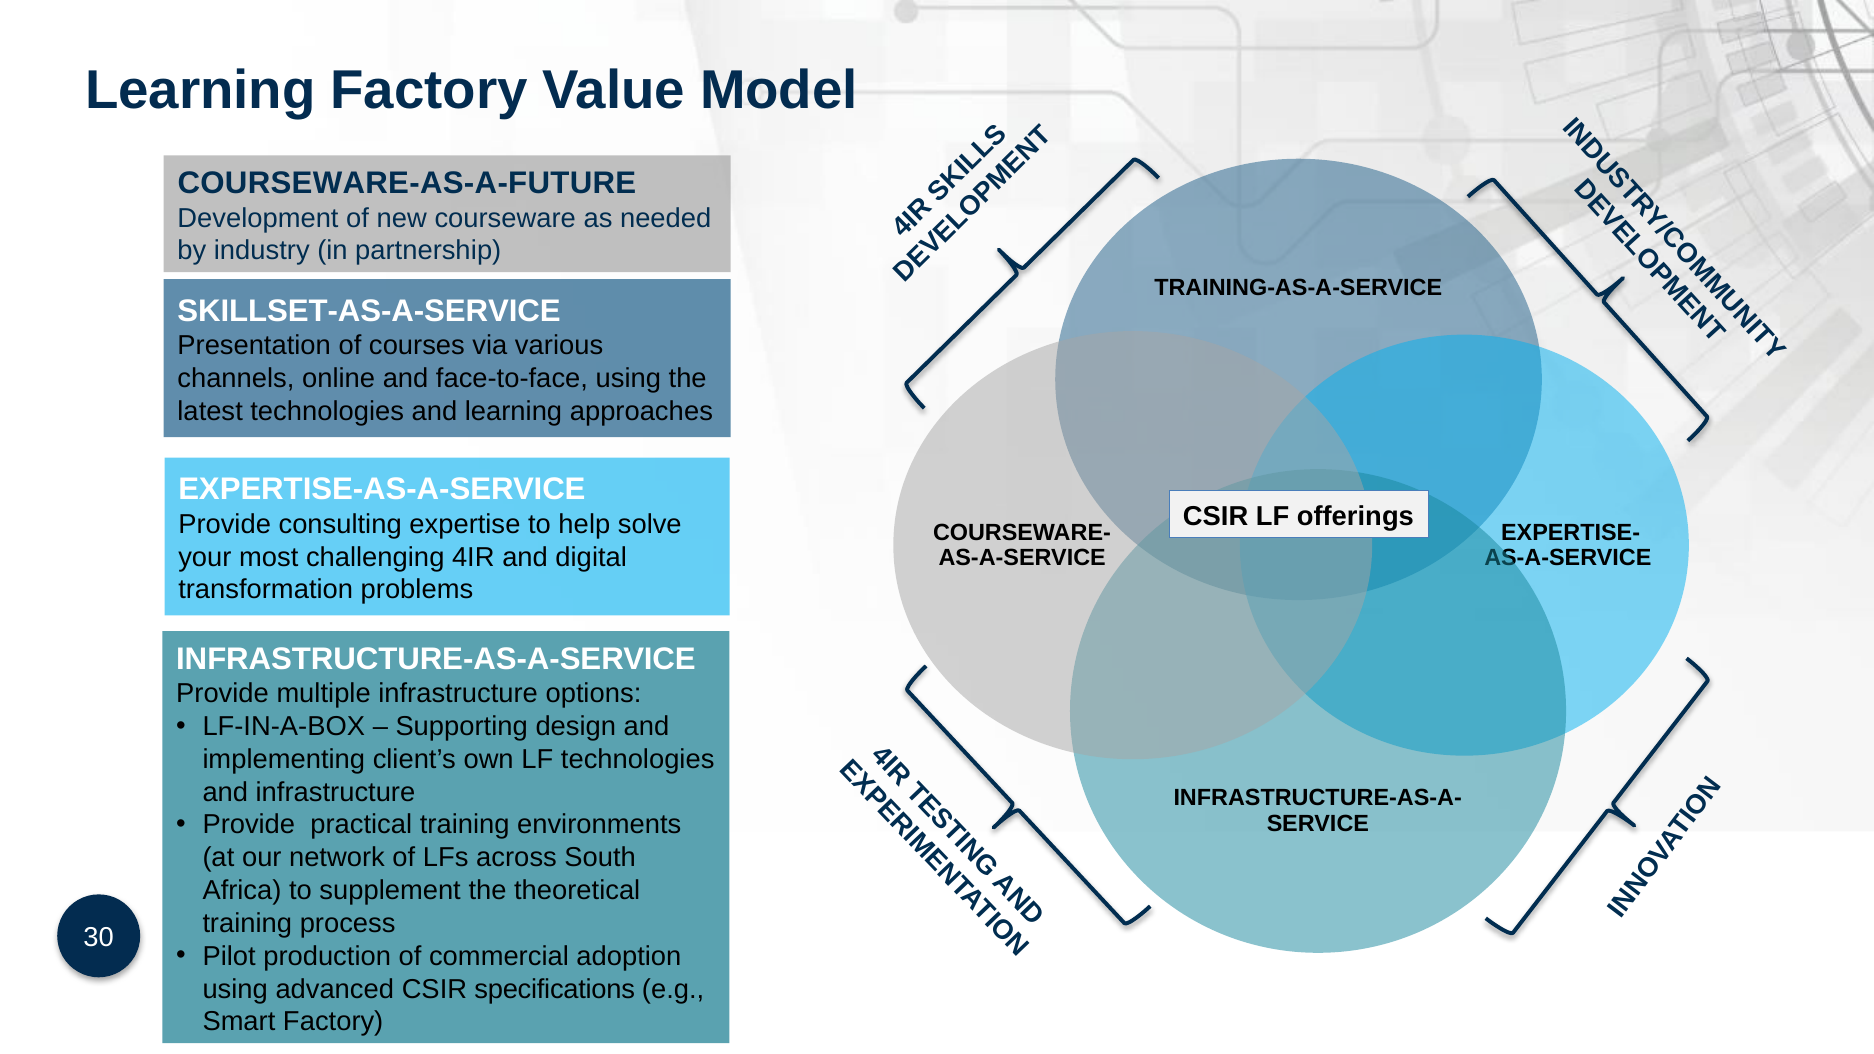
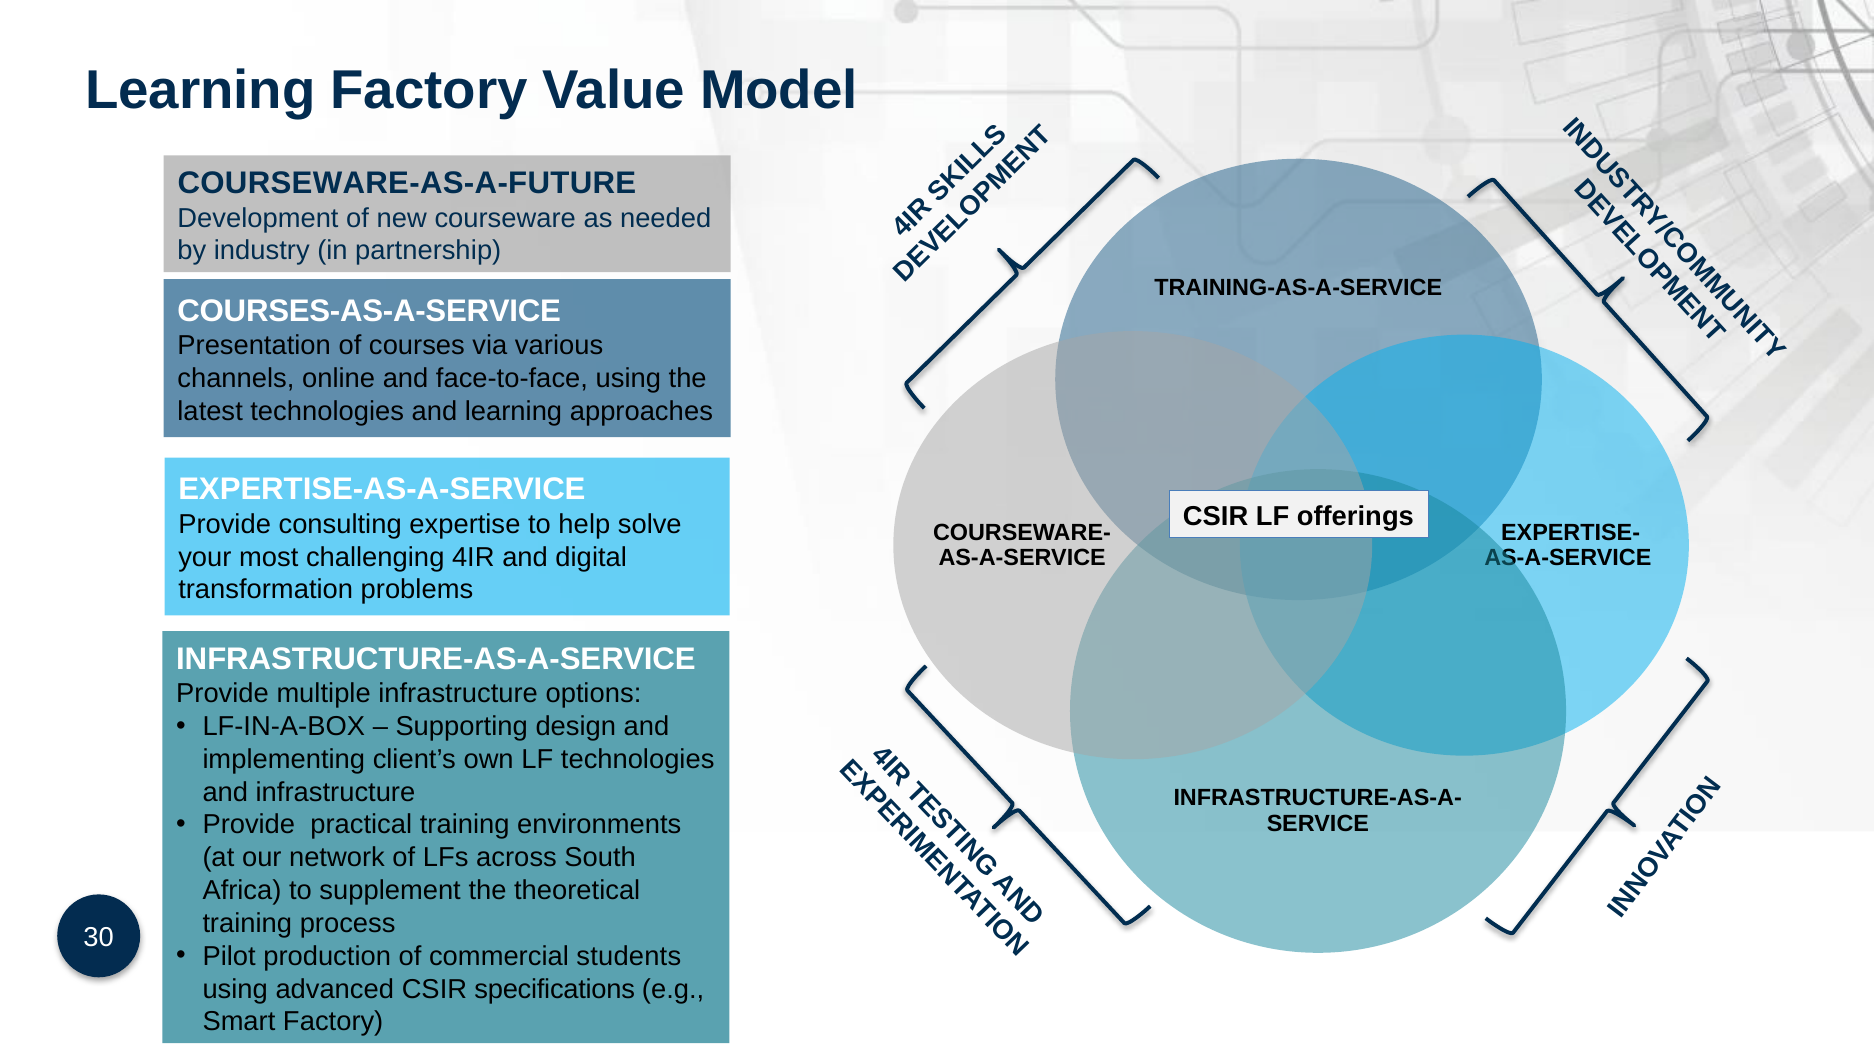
SKILLSET-AS-A-SERVICE: SKILLSET-AS-A-SERVICE -> COURSES-AS-A-SERVICE (369, 311)
adoption: adoption -> students (629, 956)
